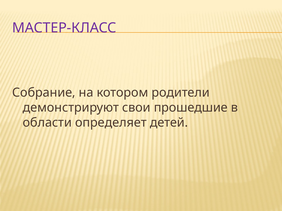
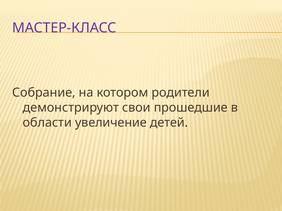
определяет: определяет -> увеличение (111, 123)
